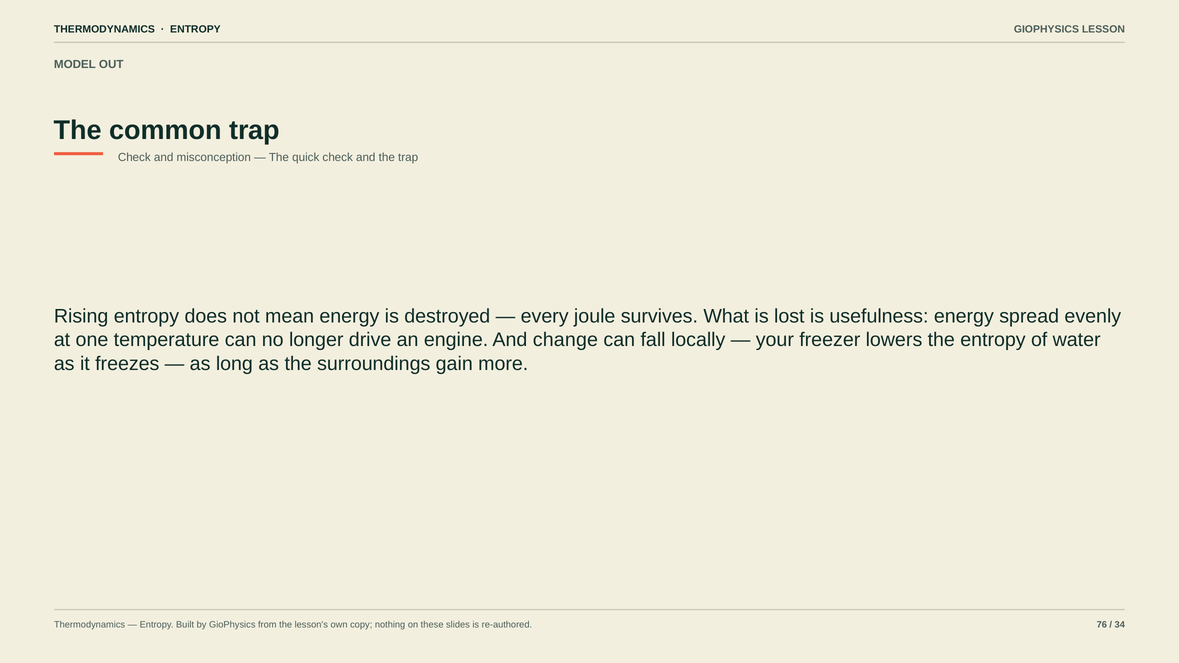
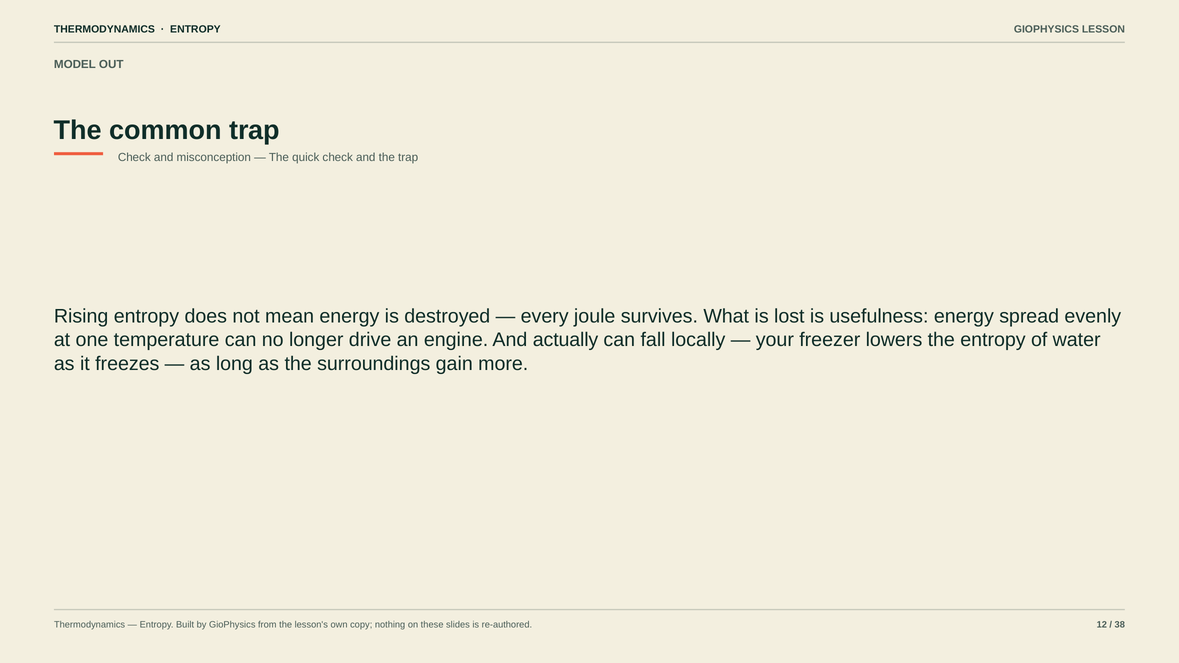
change: change -> actually (566, 340)
76: 76 -> 12 (1102, 625)
34: 34 -> 38 (1120, 625)
